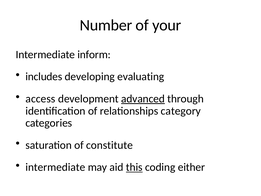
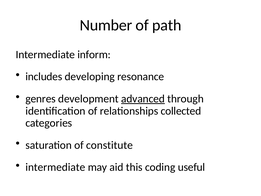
your: your -> path (167, 25)
evaluating: evaluating -> resonance (141, 77)
access: access -> genres (41, 99)
category: category -> collected (181, 111)
this underline: present -> none (134, 167)
either: either -> useful (191, 167)
